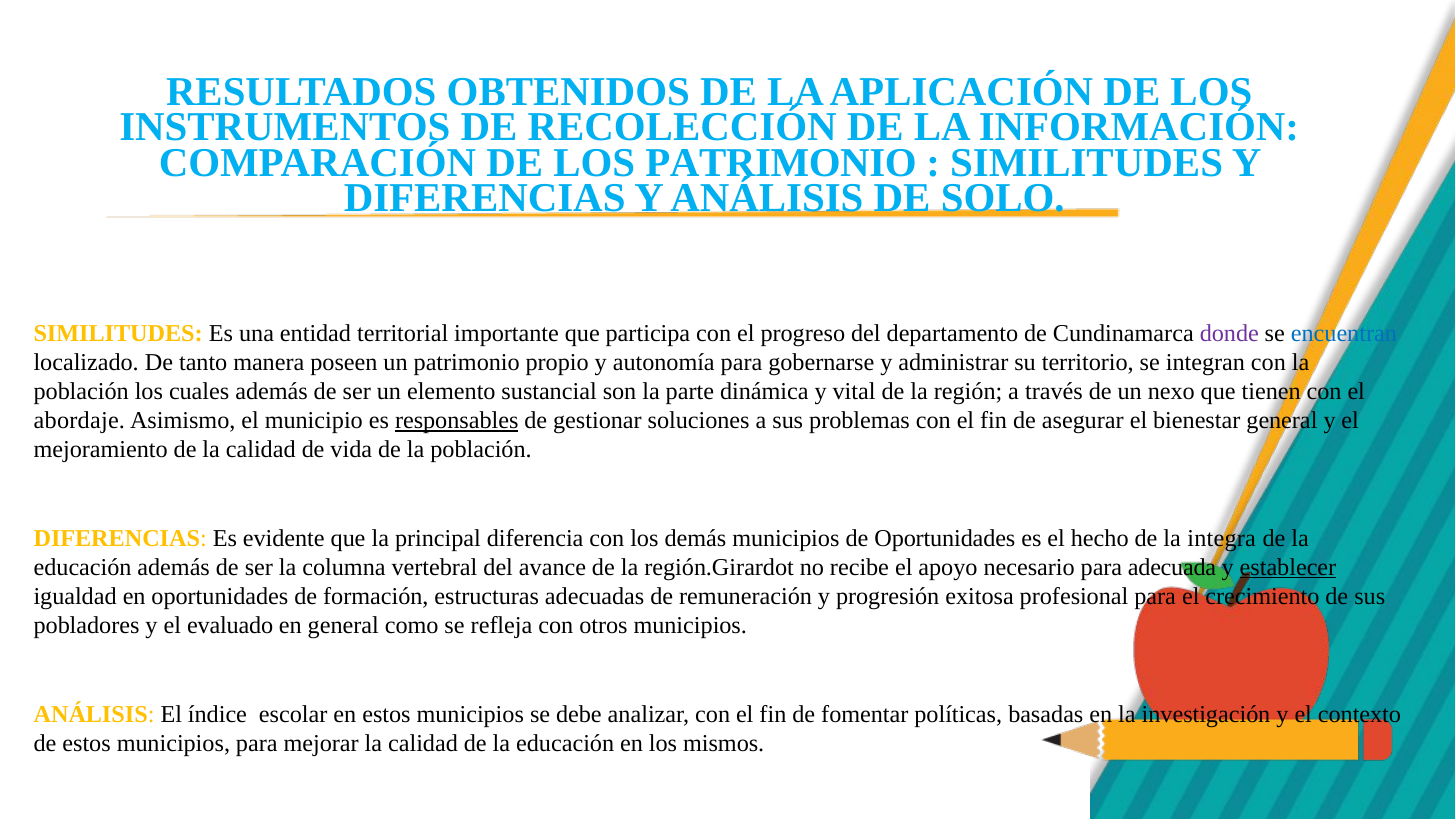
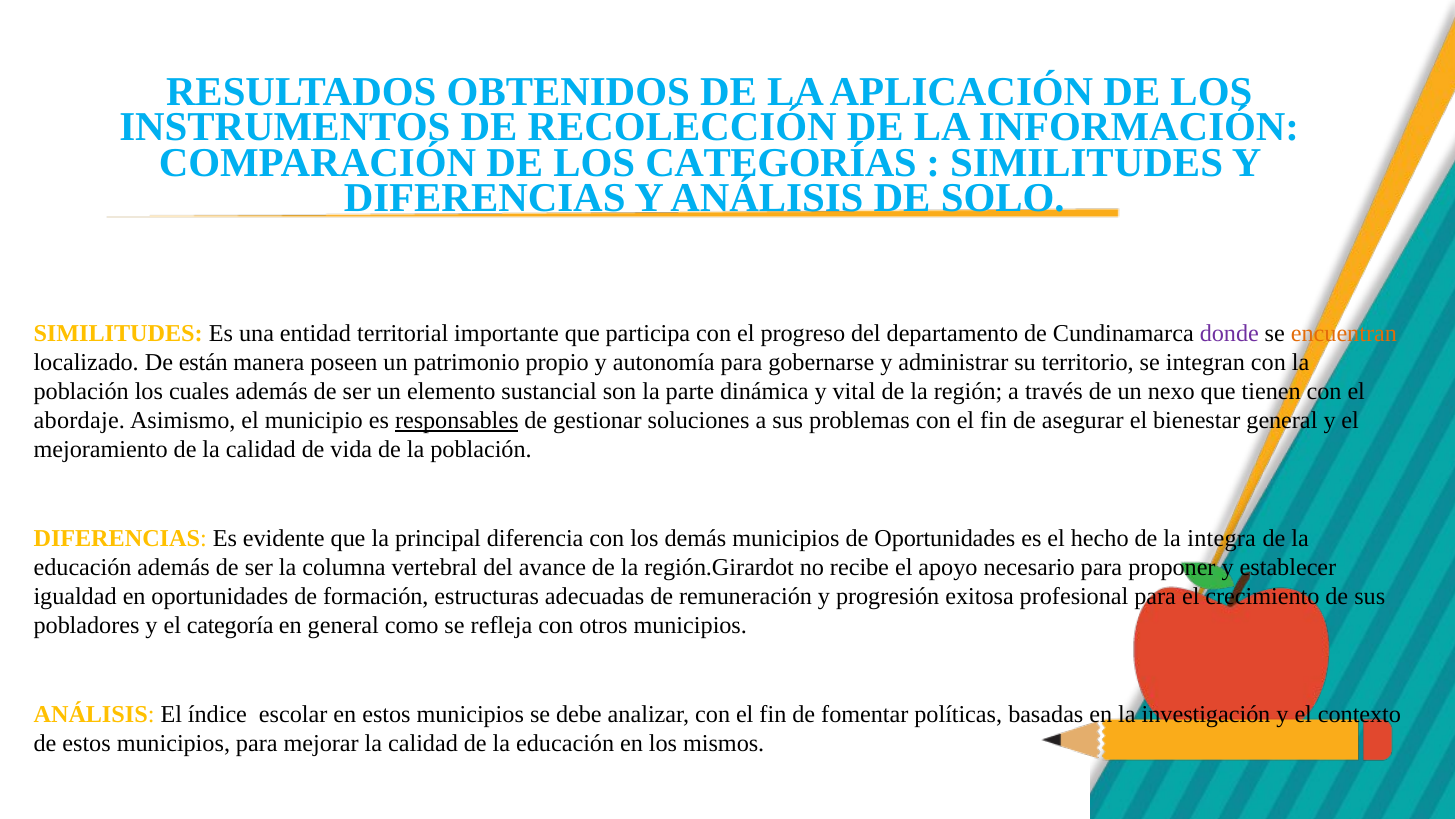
LOS PATRIMONIO: PATRIMONIO -> CATEGORÍAS (781, 163)
encuentran colour: blue -> orange (1344, 333)
tanto: tanto -> están (203, 362)
adecuada: adecuada -> proponer (1172, 567)
establecer underline: present -> none (1288, 567)
evaluado: evaluado -> categoría (230, 625)
